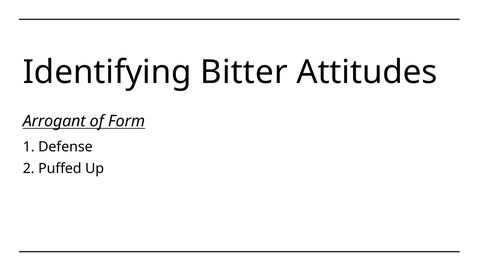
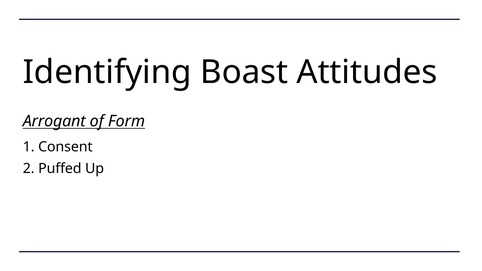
Bitter: Bitter -> Boast (244, 72)
Defense: Defense -> Consent (65, 147)
